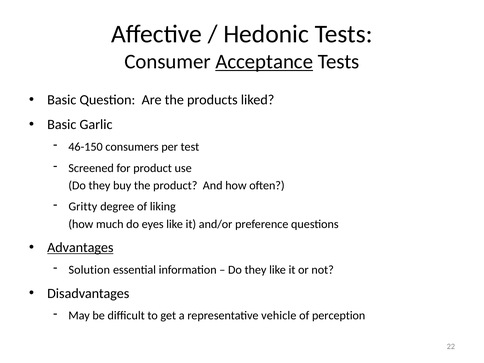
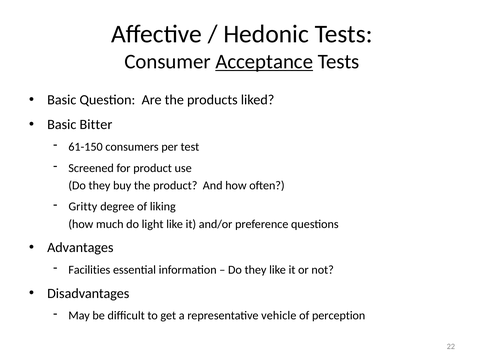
Garlic: Garlic -> Bitter (96, 125)
46-150: 46-150 -> 61-150 (86, 147)
eyes: eyes -> light (153, 224)
Advantages underline: present -> none (80, 248)
Solution: Solution -> Facilities (89, 270)
